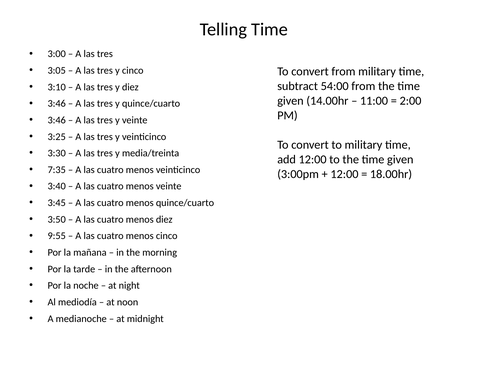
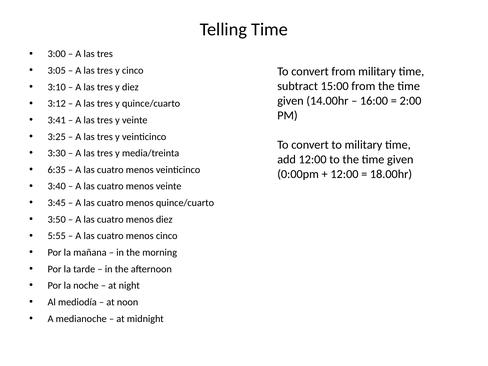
54:00: 54:00 -> 15:00 (335, 86)
11:00: 11:00 -> 16:00 (374, 101)
3:46: 3:46 -> 3:12 (57, 104)
3:46: 3:46 -> 3:41 (57, 120)
7:35: 7:35 -> 6:35 (57, 170)
3:00pm: 3:00pm -> 0:00pm (298, 174)
9:55: 9:55 -> 5:55 (57, 236)
